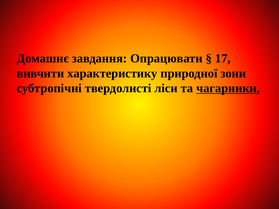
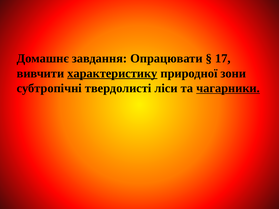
характеристику underline: none -> present (112, 73)
